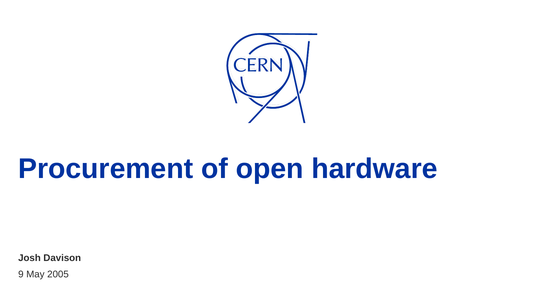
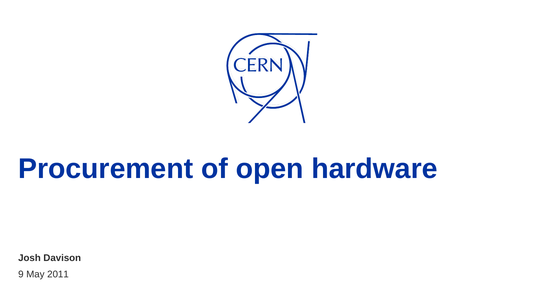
2005: 2005 -> 2011 (58, 274)
